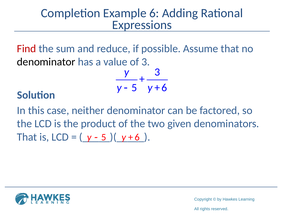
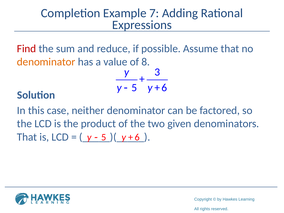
6: 6 -> 7 (154, 13)
denominator colour: black -> orange (46, 62)
of 3: 3 -> 8 (146, 62)
